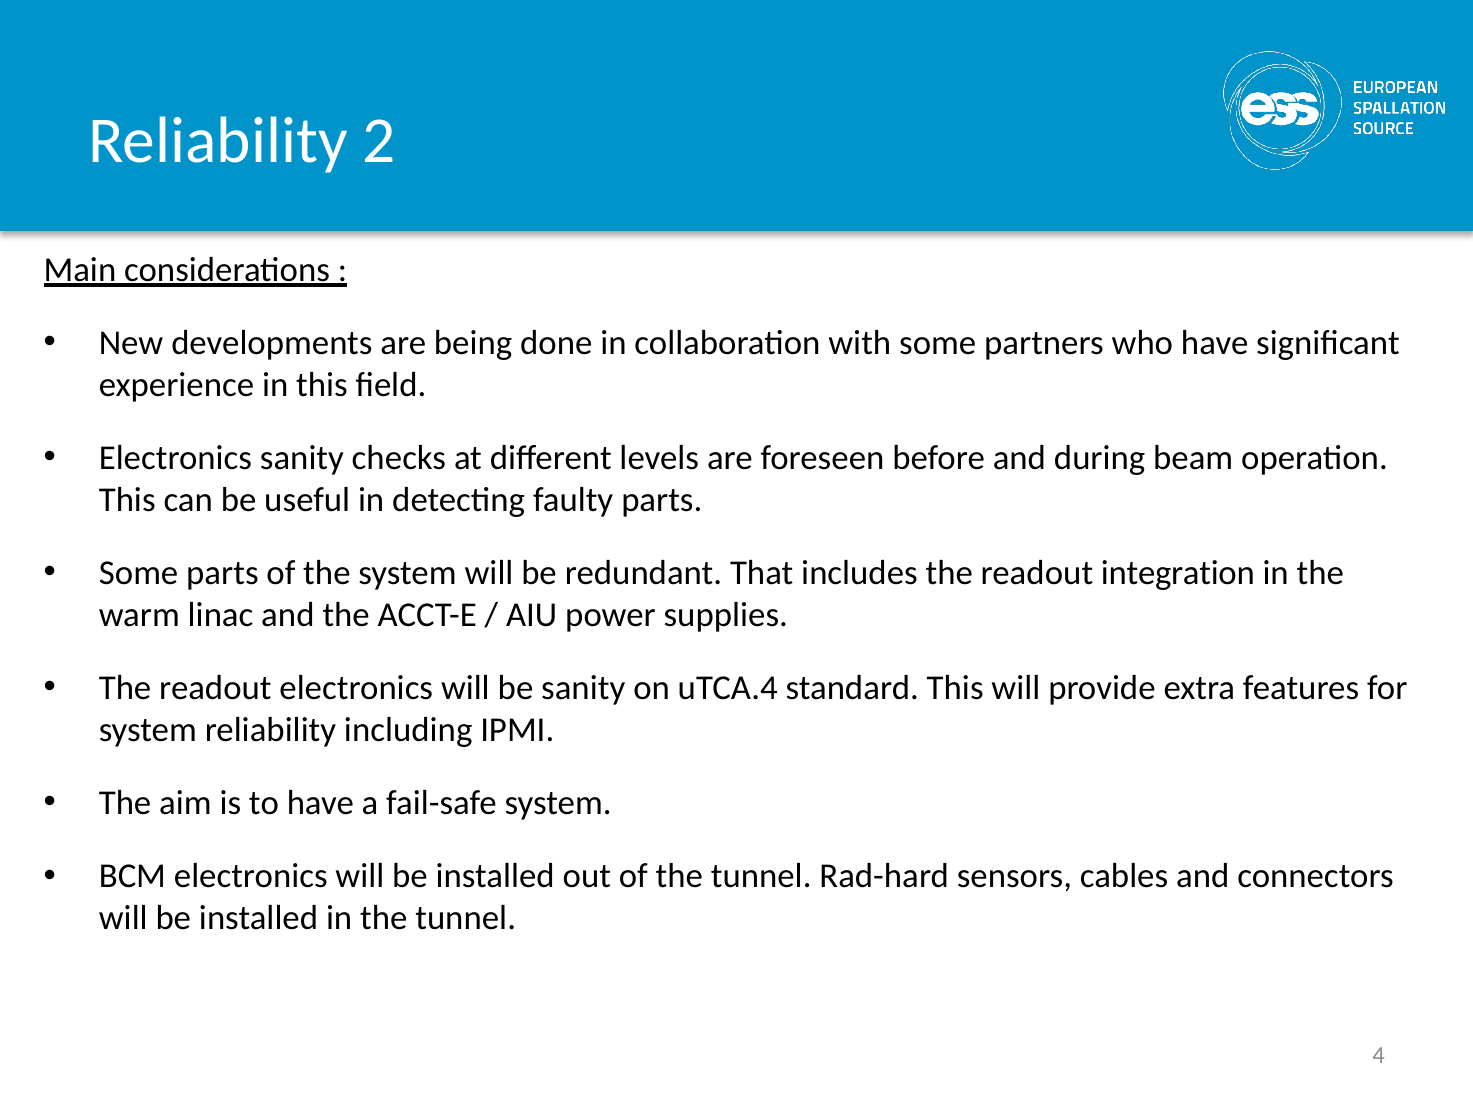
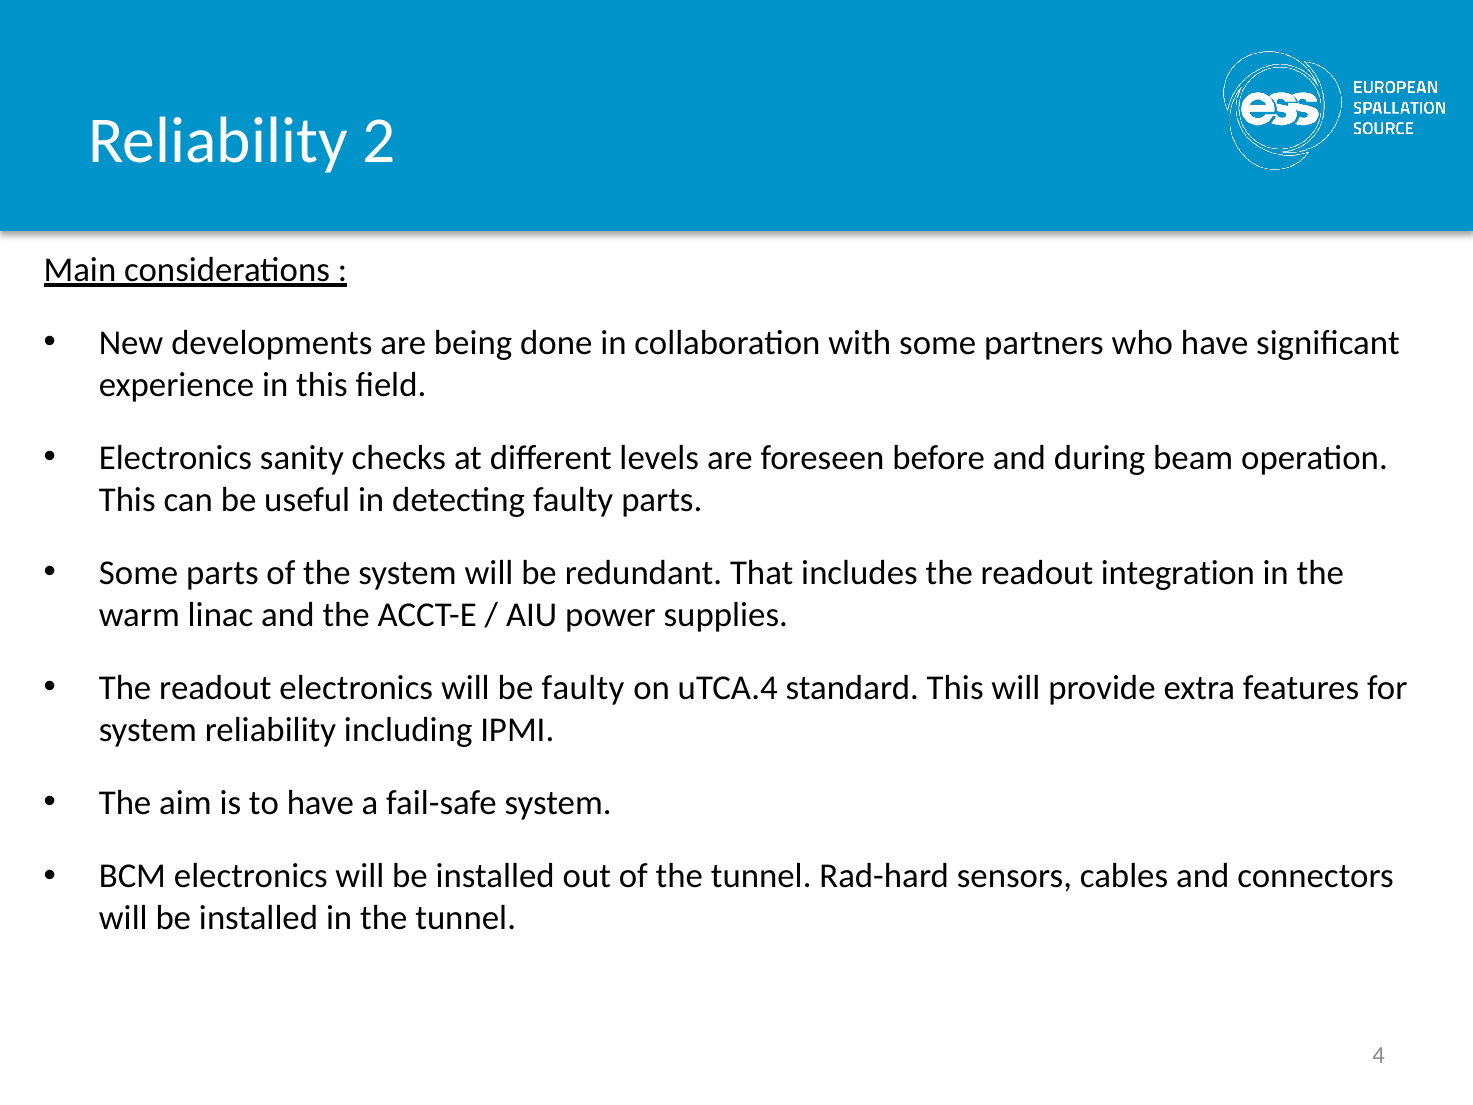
be sanity: sanity -> faulty (583, 688)
